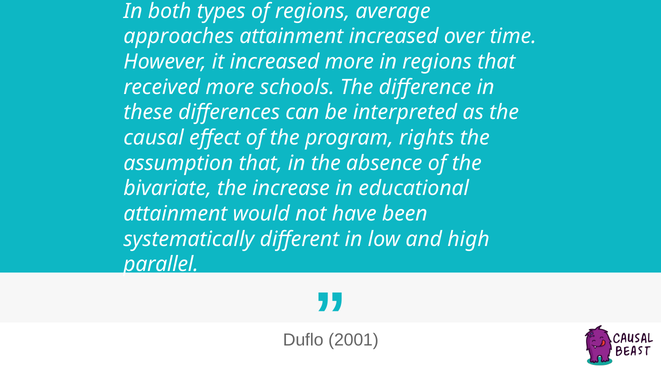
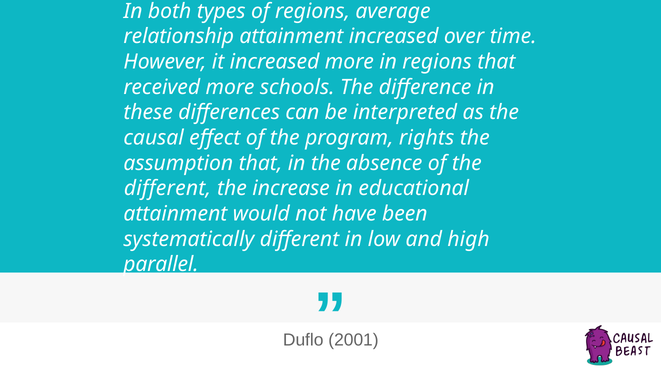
approaches: approaches -> relationship (179, 36)
bivariate: bivariate -> different (167, 188)
